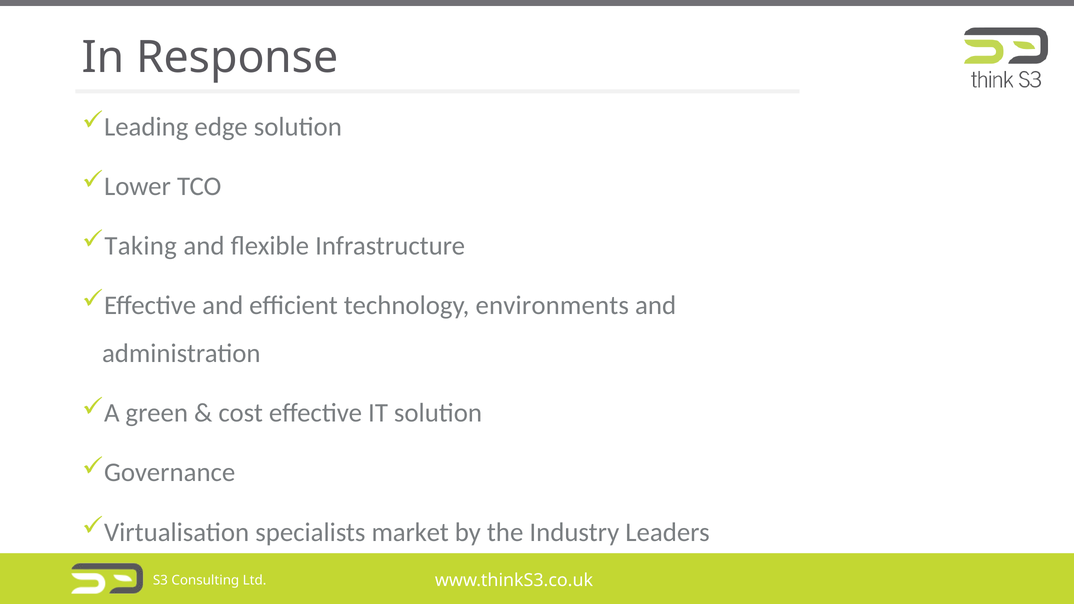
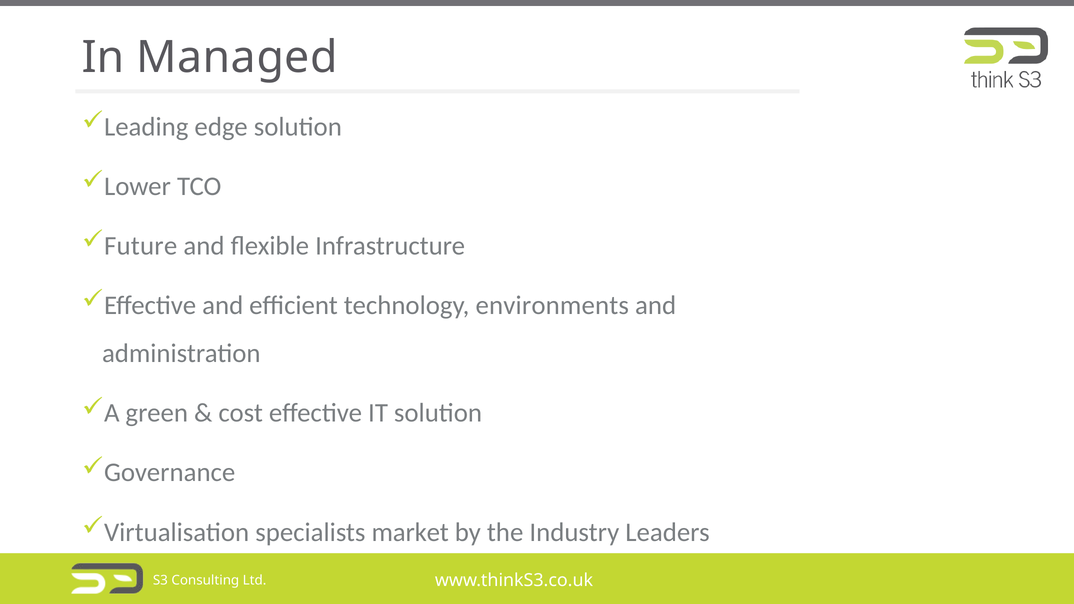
Response: Response -> Managed (237, 58)
Taking: Taking -> Future (141, 246)
